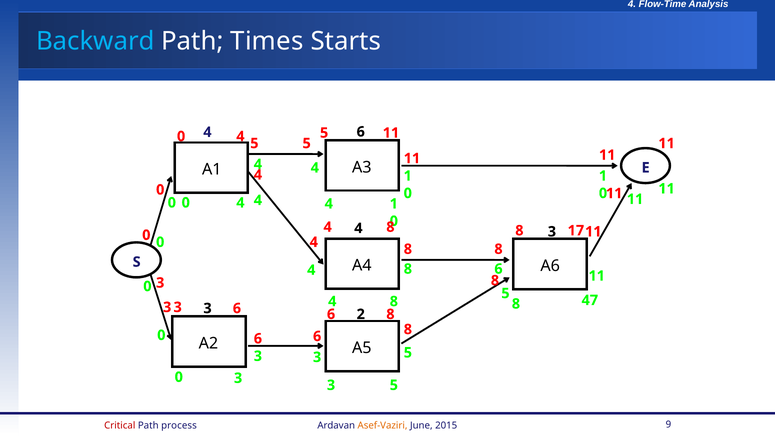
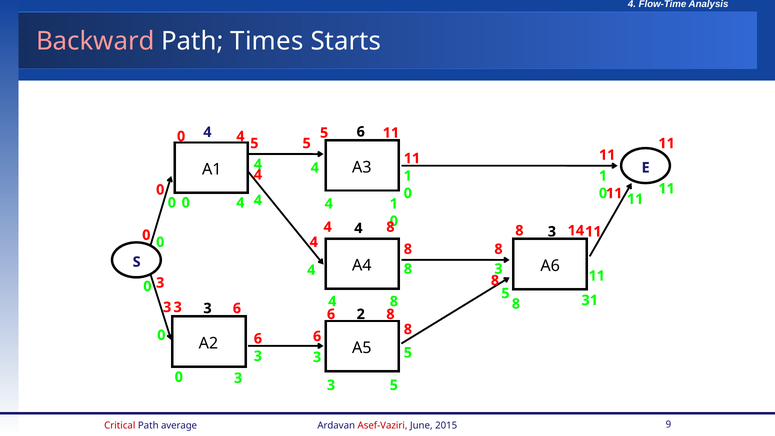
Backward colour: light blue -> pink (95, 41)
17: 17 -> 14 (576, 231)
8 6: 6 -> 3 (498, 269)
47: 47 -> 31 (590, 300)
process: process -> average (179, 426)
Asef-Vaziri colour: orange -> red (383, 426)
